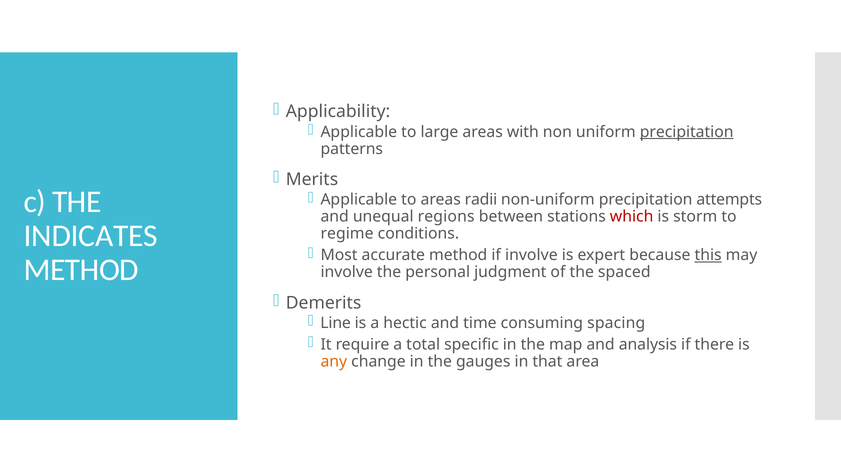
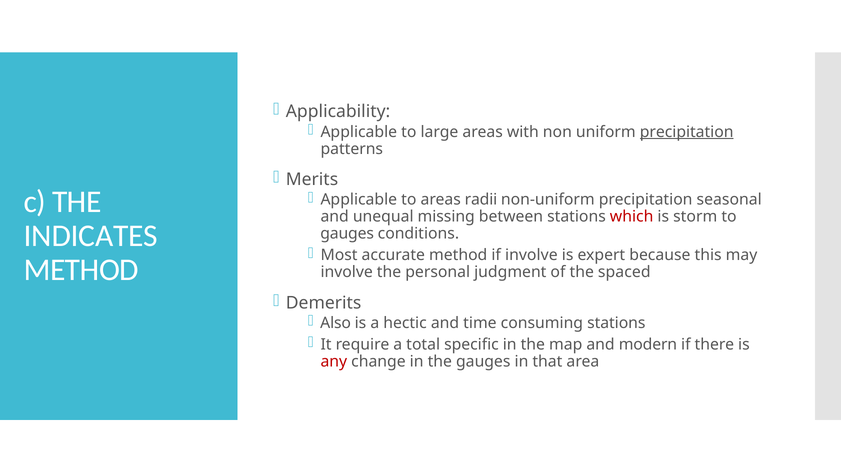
attempts: attempts -> seasonal (729, 200)
regions: regions -> missing (446, 217)
regime: regime -> gauges (347, 234)
this underline: present -> none (708, 255)
Line: Line -> Also (336, 323)
consuming spacing: spacing -> stations (616, 323)
analysis: analysis -> modern (648, 344)
any colour: orange -> red (334, 361)
